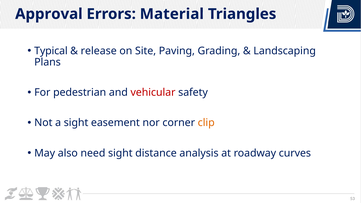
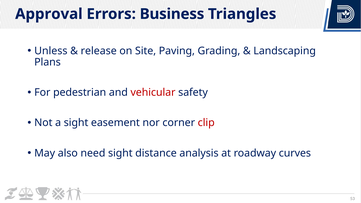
Material: Material -> Business (172, 14)
Typical: Typical -> Unless (51, 51)
clip colour: orange -> red (206, 123)
